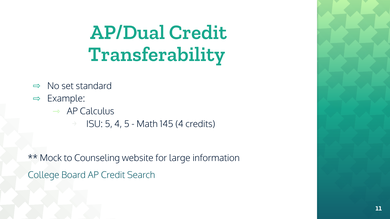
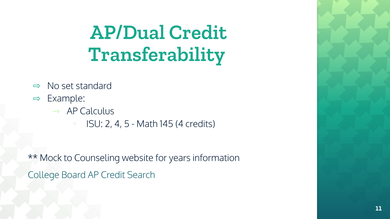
ISU 5: 5 -> 2 (109, 124)
large: large -> years (180, 158)
